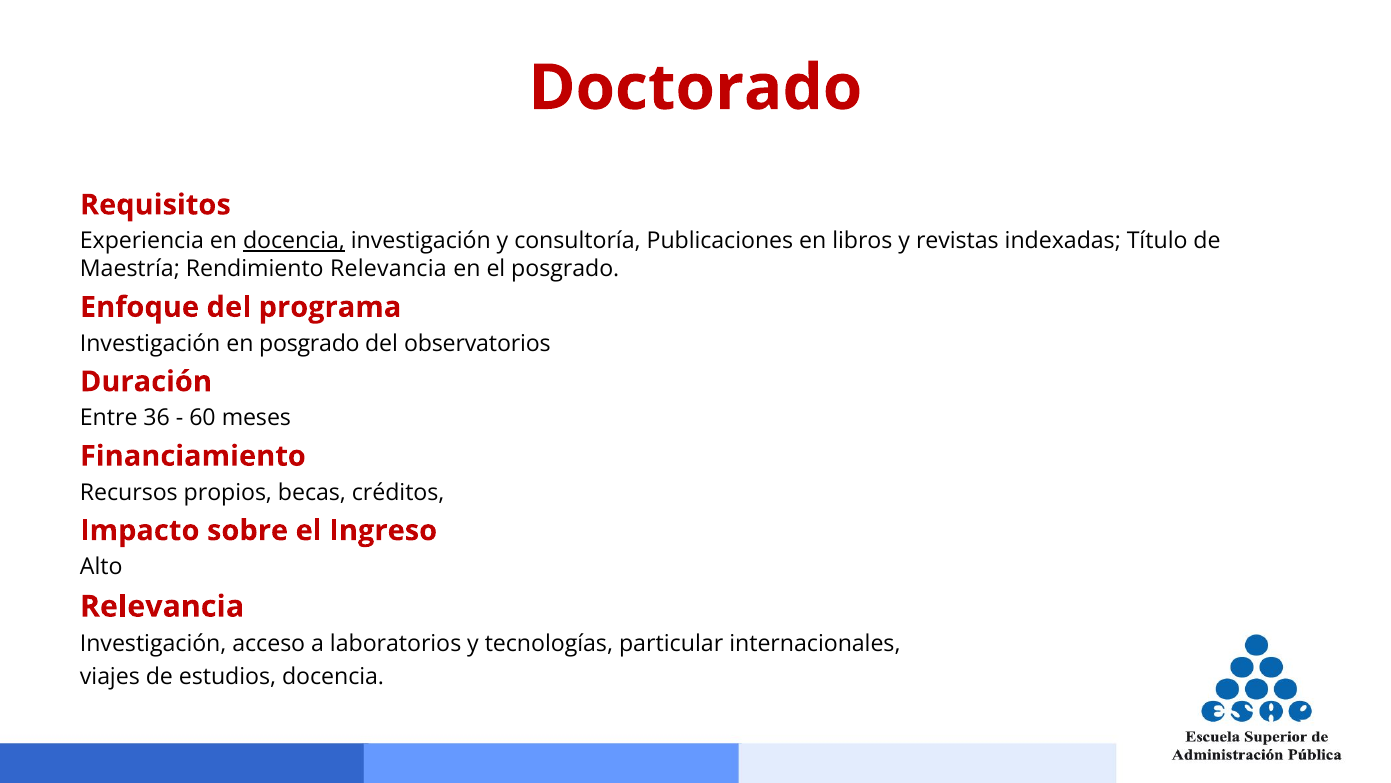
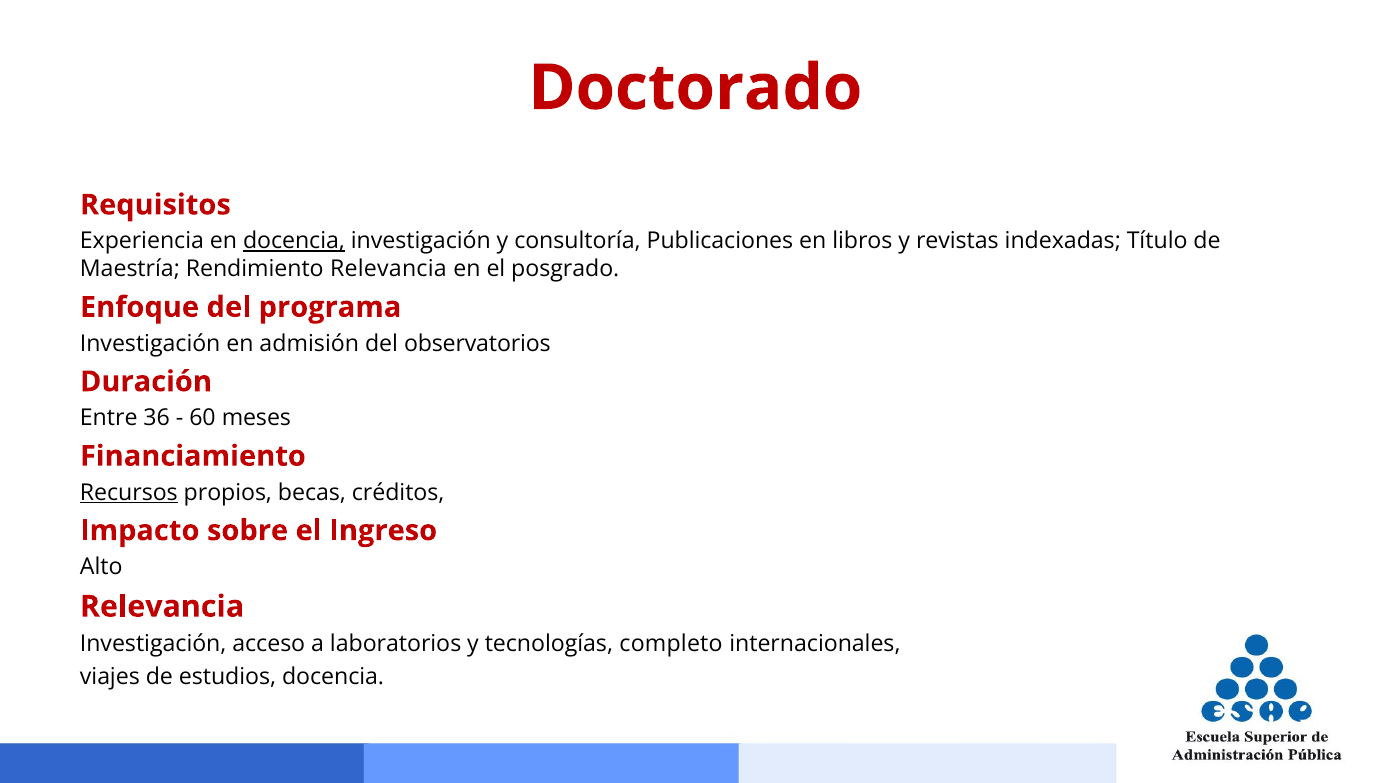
en posgrado: posgrado -> admisión (309, 343)
Recursos underline: none -> present (129, 492)
particular: particular -> completo (671, 643)
